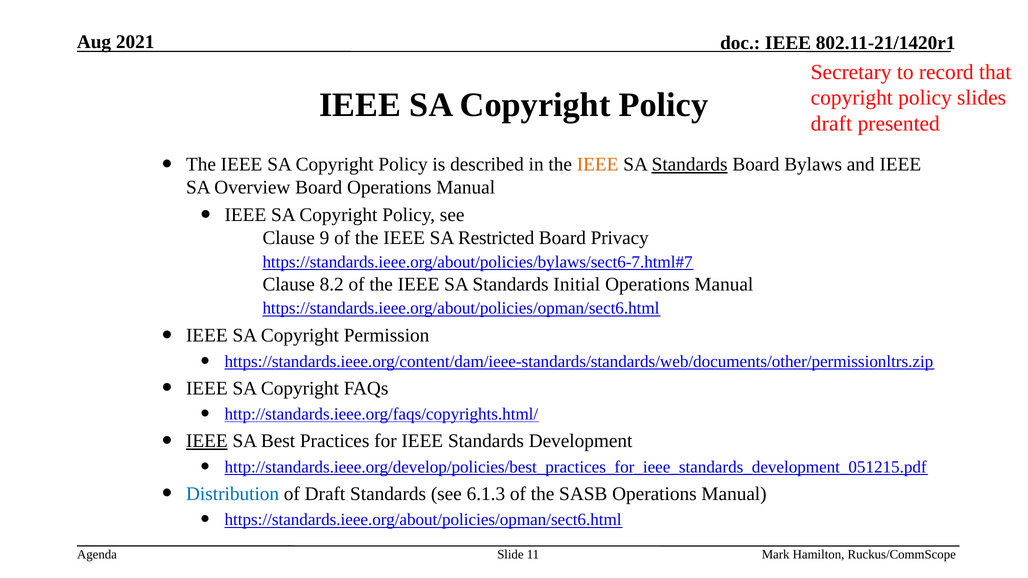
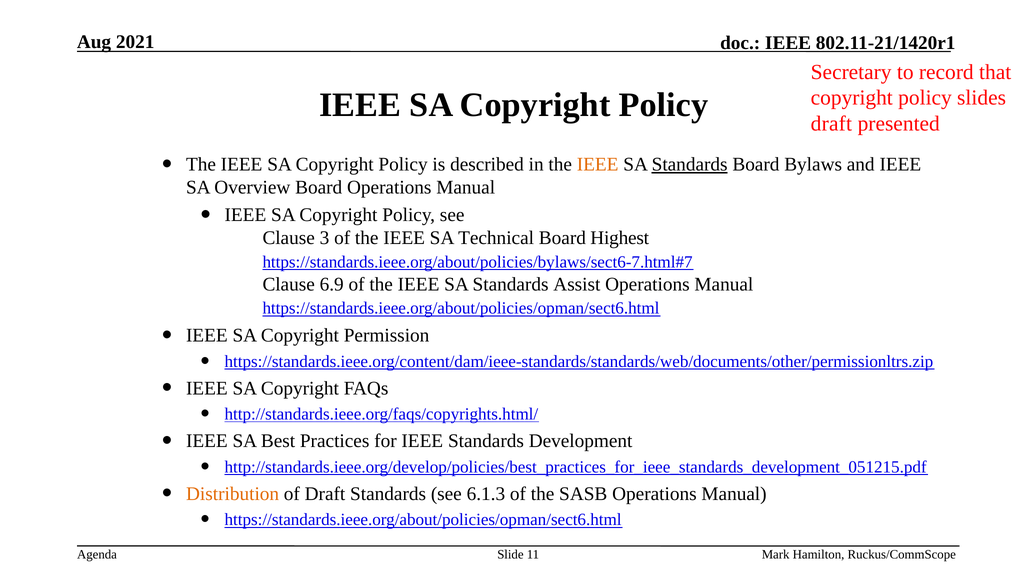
9: 9 -> 3 (324, 238)
Restricted: Restricted -> Technical (496, 238)
Privacy: Privacy -> Highest (620, 238)
8.2: 8.2 -> 6.9 (332, 284)
Initial: Initial -> Assist (577, 284)
IEEE underline: present -> none (207, 441)
Distribution colour: blue -> orange (233, 494)
